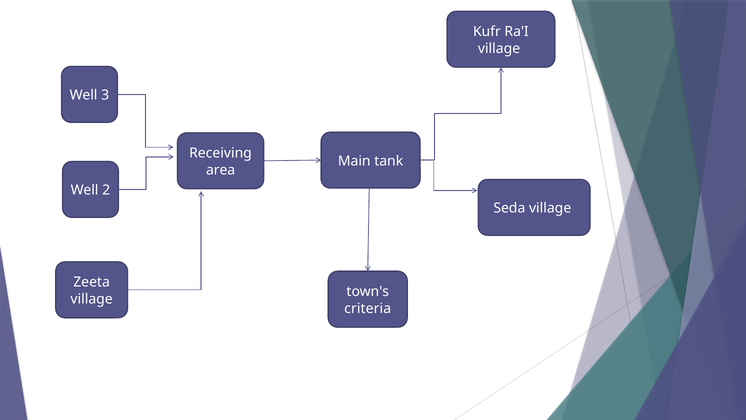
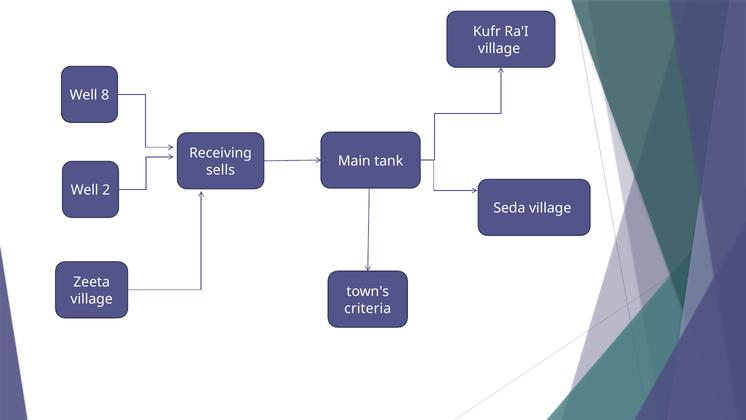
3: 3 -> 8 (105, 95)
area: area -> sells (221, 170)
